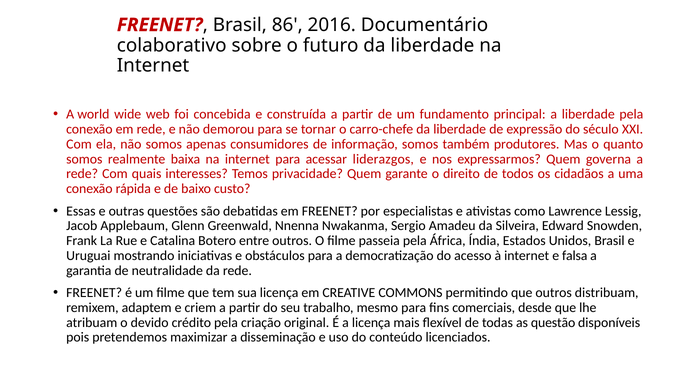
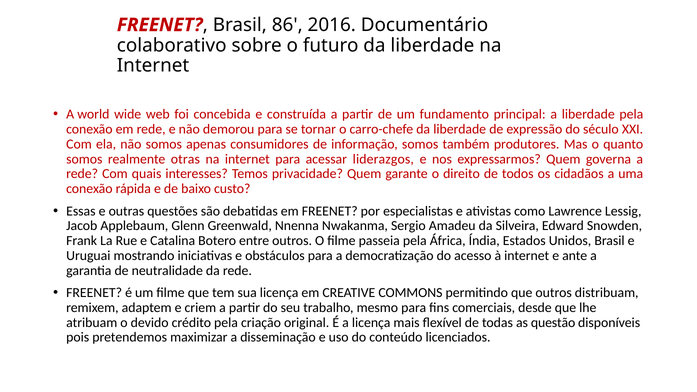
baixa: baixa -> otras (185, 159)
falsa: falsa -> ante (575, 256)
